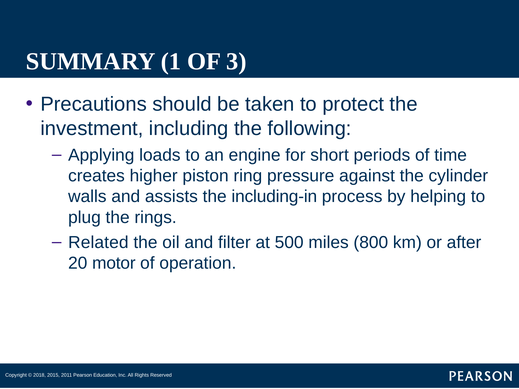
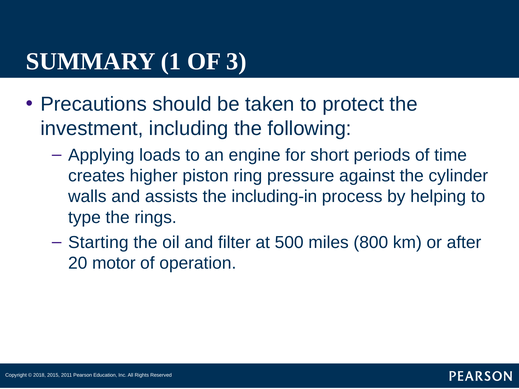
plug: plug -> type (84, 217)
Related: Related -> Starting (98, 243)
